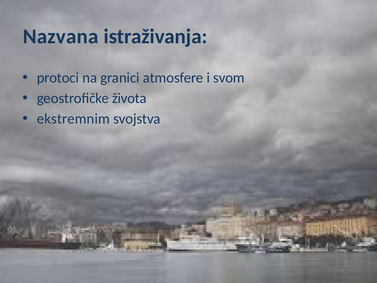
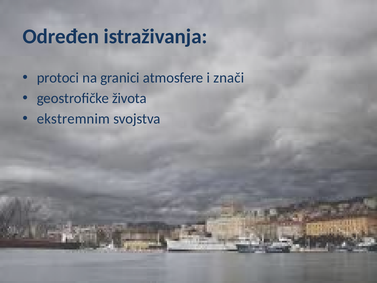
Nazvana: Nazvana -> Određen (61, 36)
svom: svom -> znači (229, 78)
